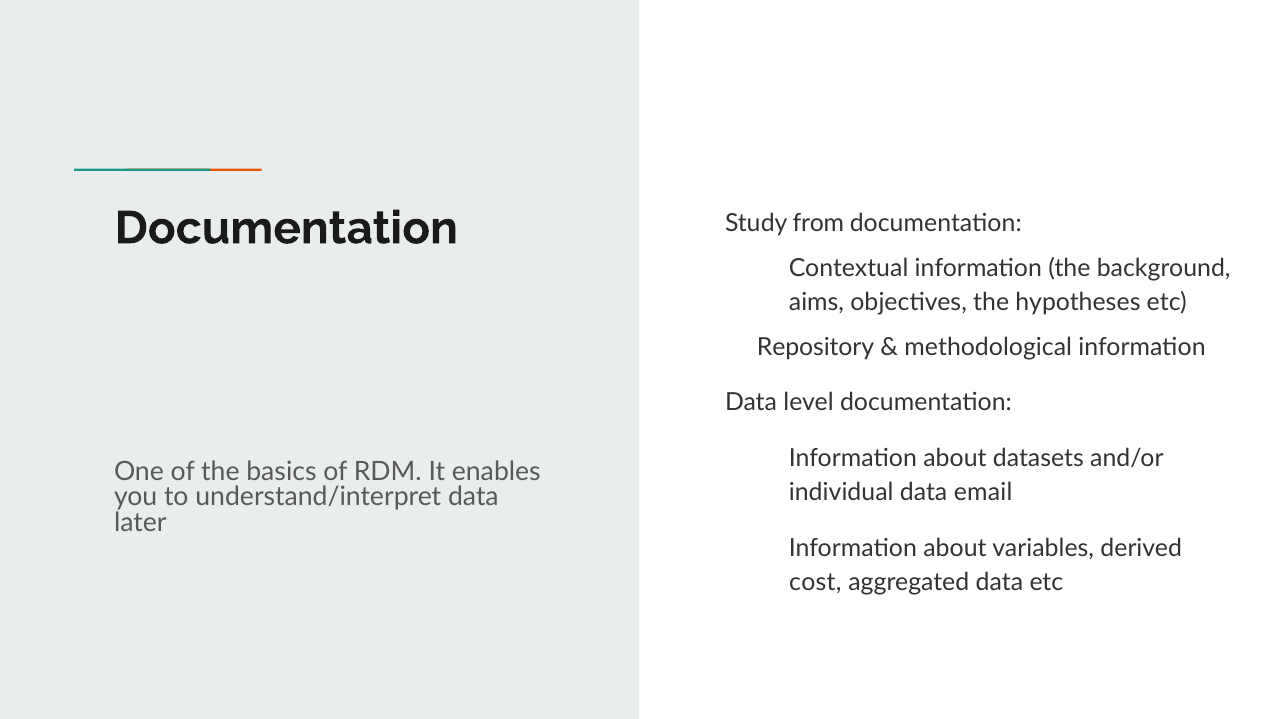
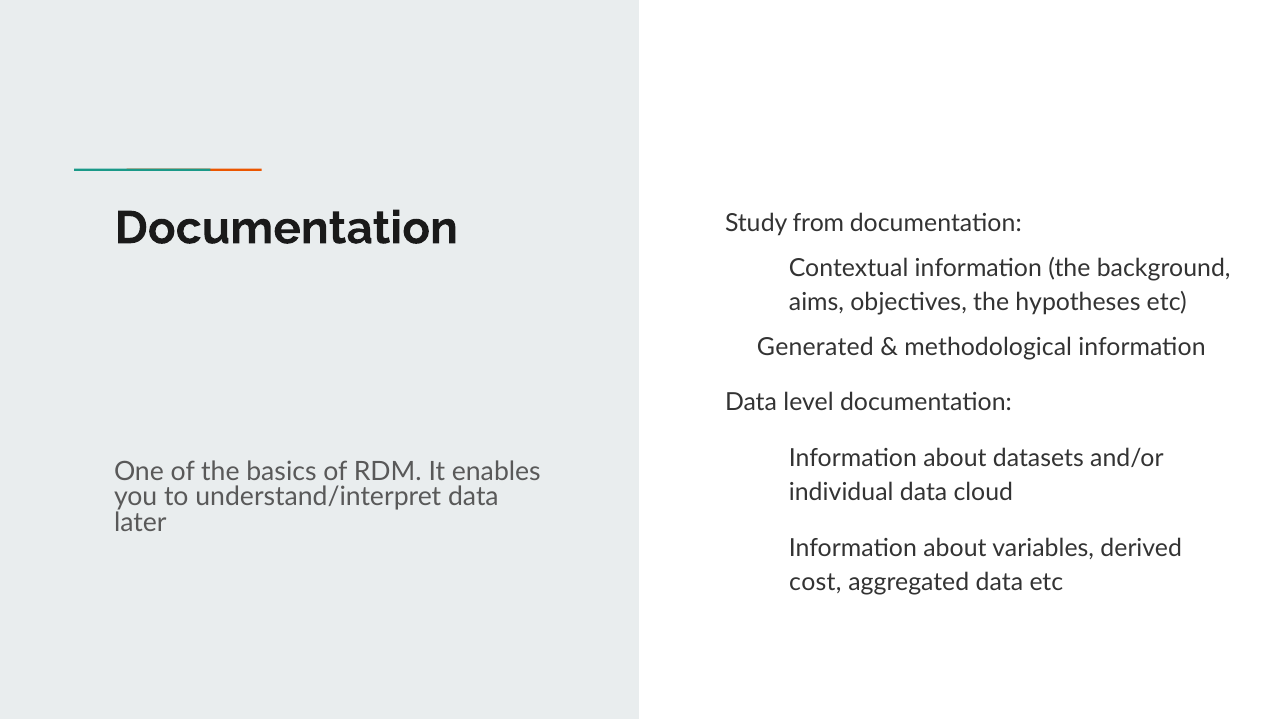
Repository: Repository -> Generated (815, 347)
email: email -> cloud (983, 492)
